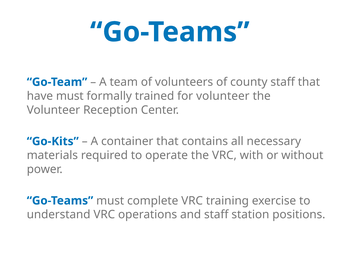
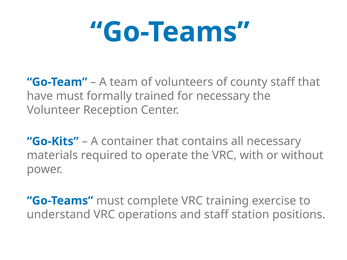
for volunteer: volunteer -> necessary (223, 96)
